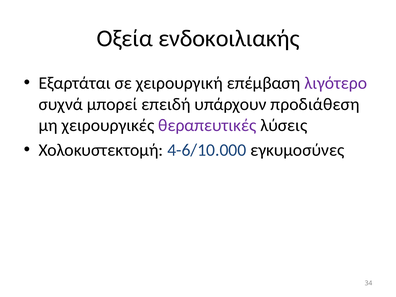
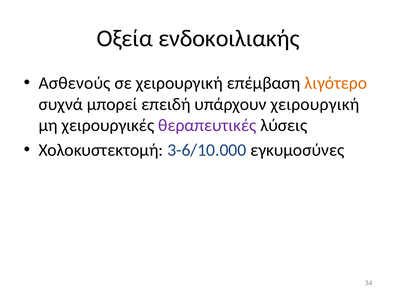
Εξαρτάται: Εξαρτάται -> Ασθενούς (75, 83)
λιγότερο colour: purple -> orange (336, 83)
υπάρχουν προδιάθεση: προδιάθεση -> χειρουργική (315, 104)
4-6/10.000: 4-6/10.000 -> 3-6/10.000 (207, 150)
